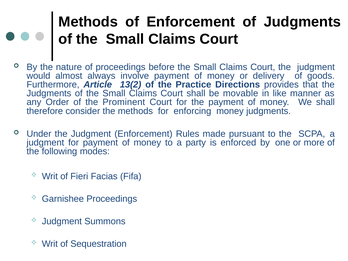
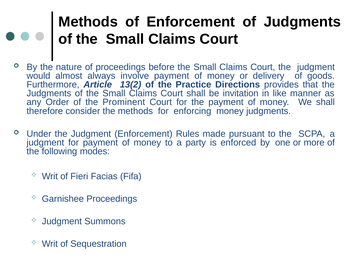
movable: movable -> invitation (241, 93)
